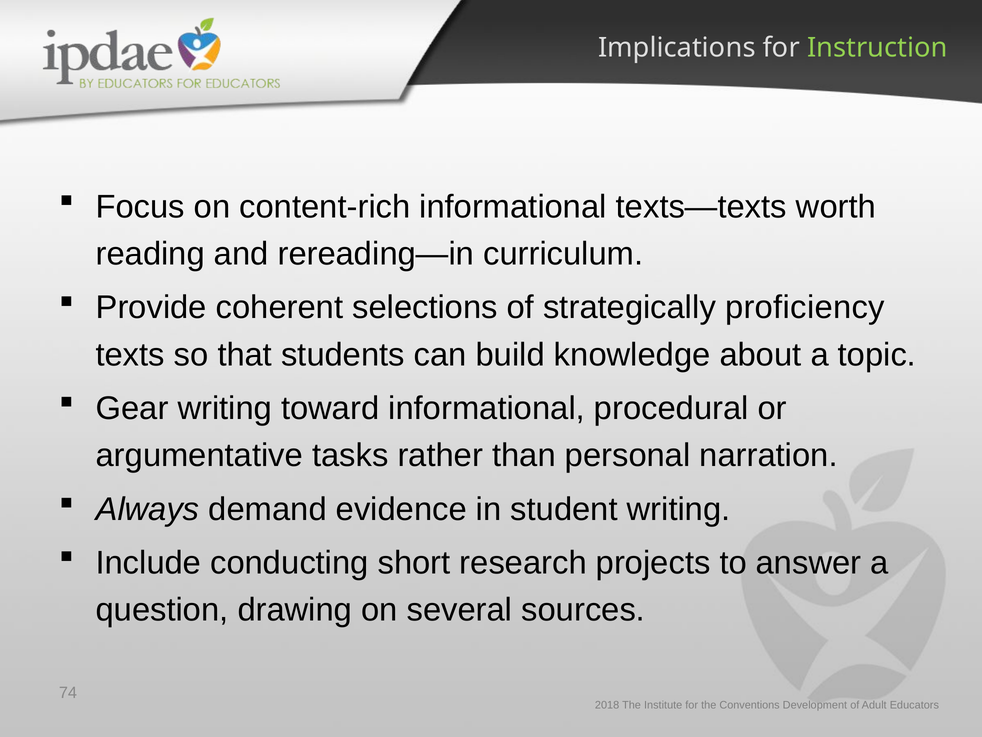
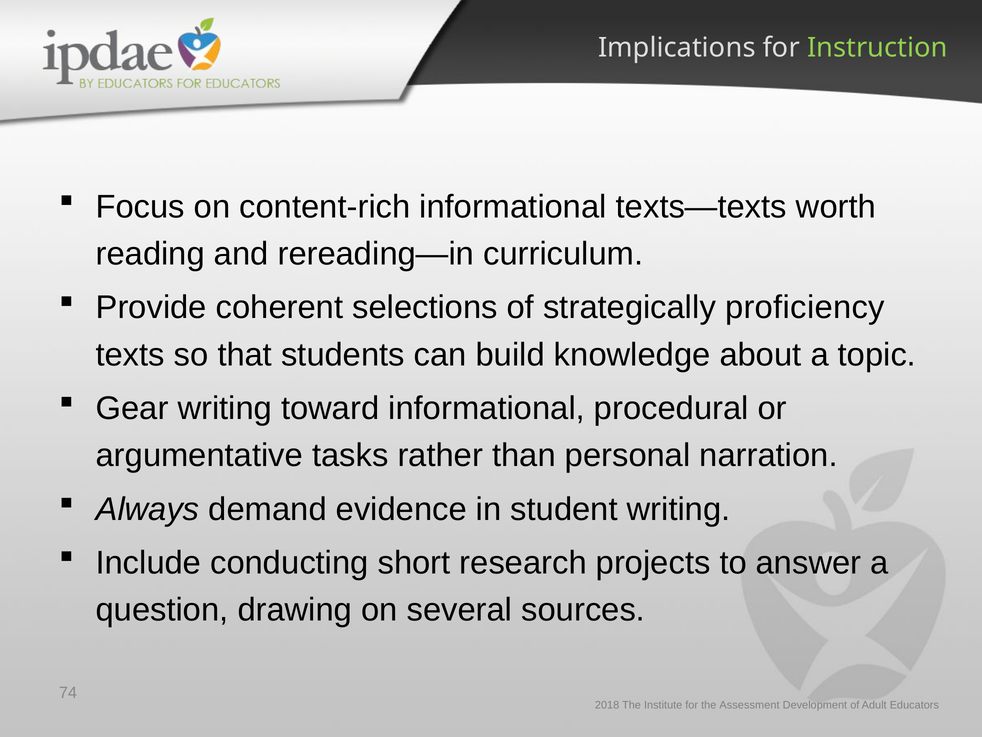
Conventions: Conventions -> Assessment (750, 705)
